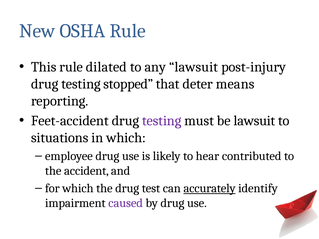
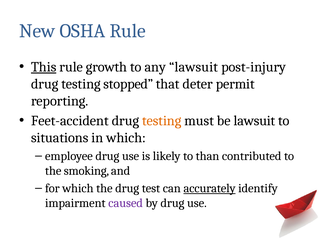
This underline: none -> present (44, 67)
dilated: dilated -> growth (107, 67)
means: means -> permit (235, 84)
testing colour: purple -> orange (162, 121)
hear: hear -> than (208, 156)
accident: accident -> smoking (86, 171)
